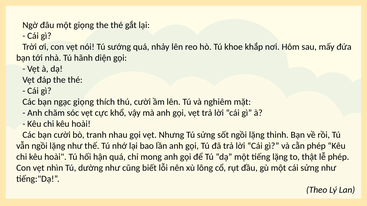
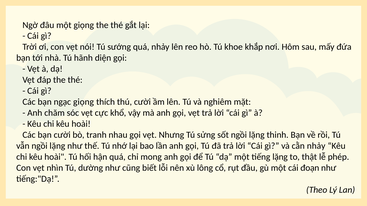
cằn phép: phép -> nhảy (316, 146)
cái sửng: sửng -> đoạn (310, 168)
